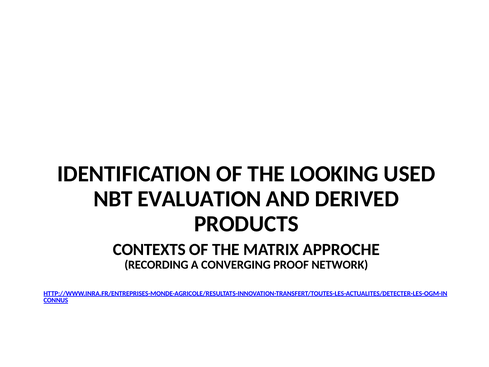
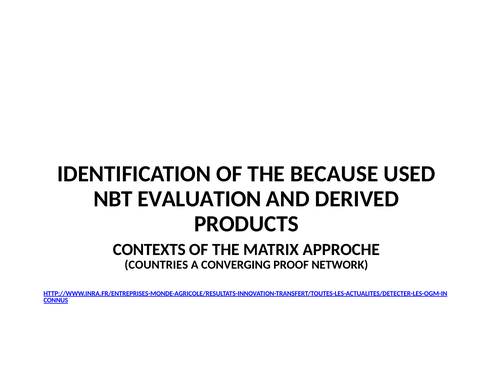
LOOKING: LOOKING -> BECAUSE (334, 174)
RECORDING: RECORDING -> COUNTRIES (156, 265)
